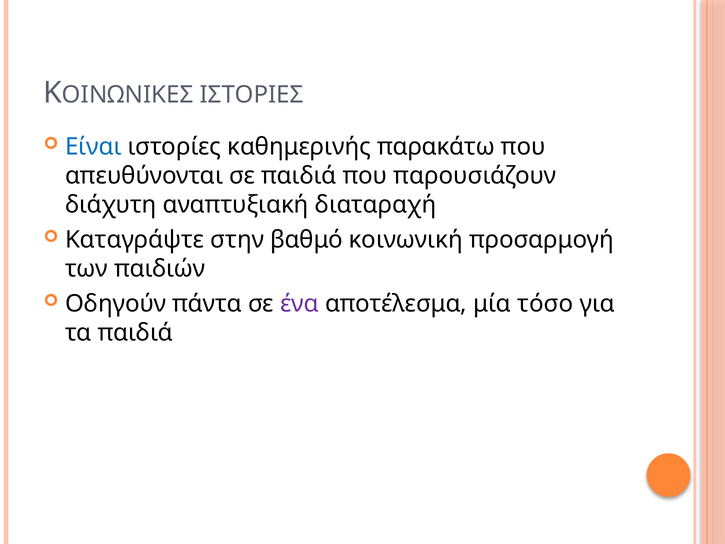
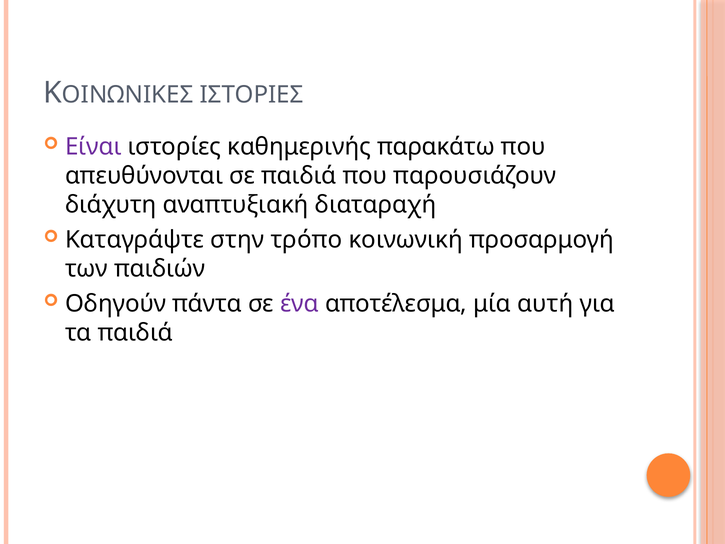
Είναι colour: blue -> purple (93, 147)
βαθμό: βαθμό -> τρόπο (306, 240)
τόσο: τόσο -> αυτή (545, 304)
